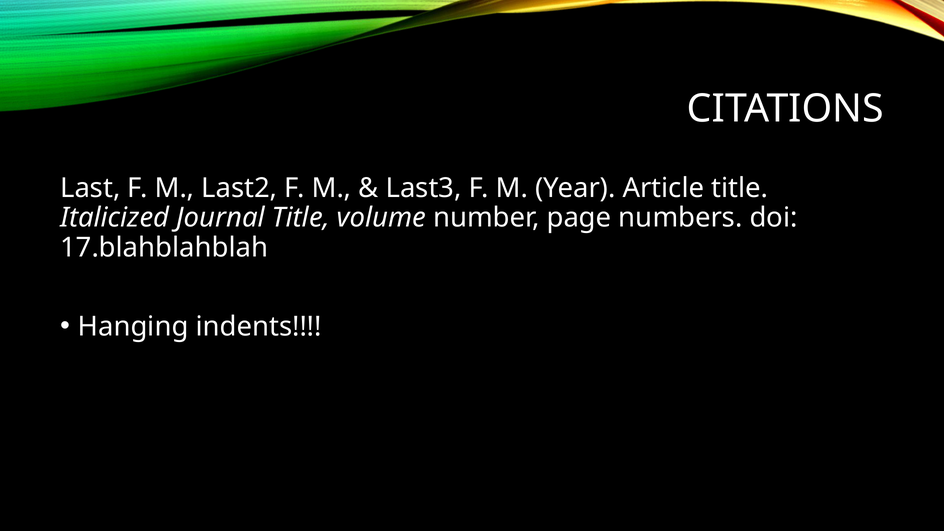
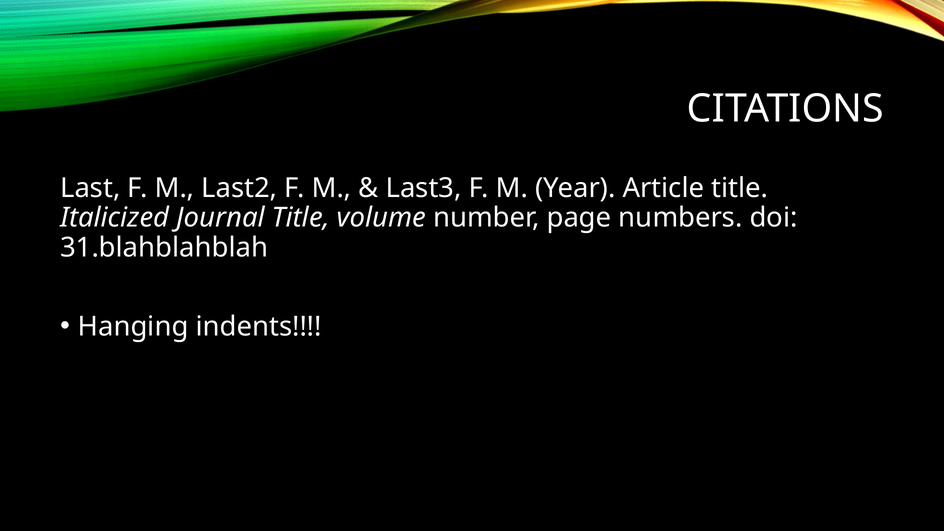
17.blahblahblah: 17.blahblahblah -> 31.blahblahblah (164, 247)
